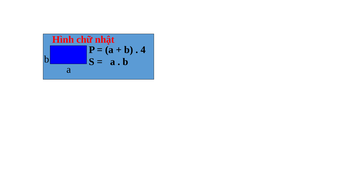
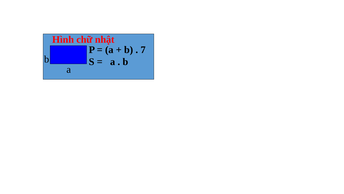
4: 4 -> 7 (143, 50)
